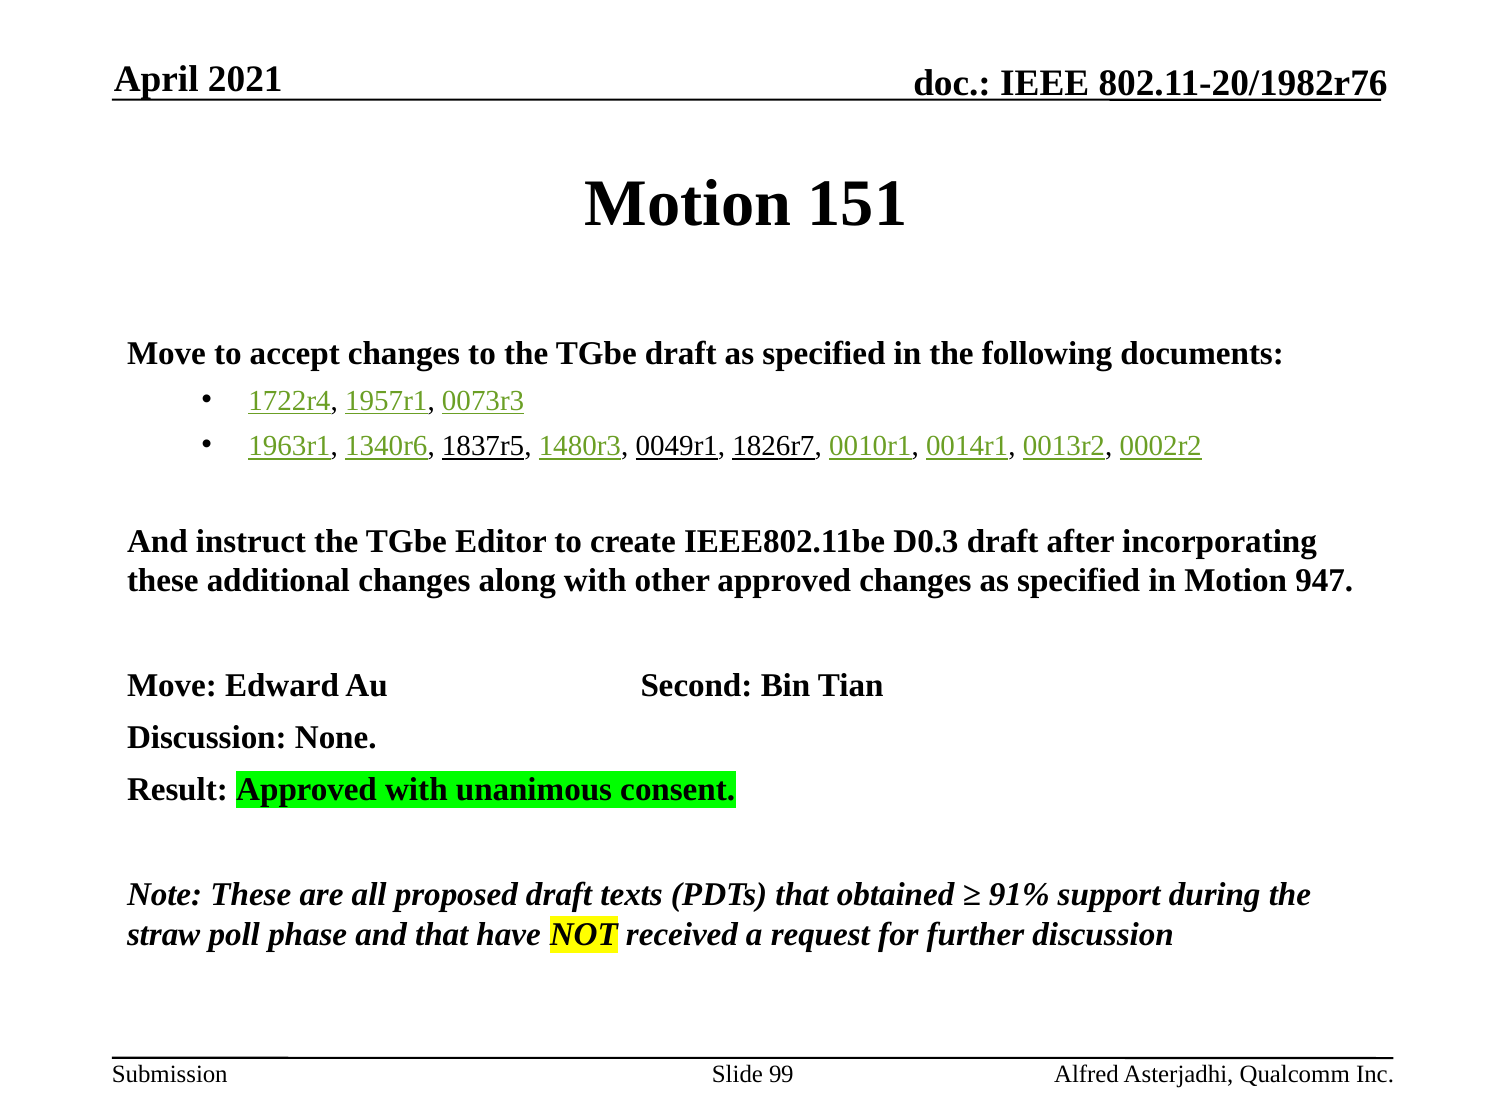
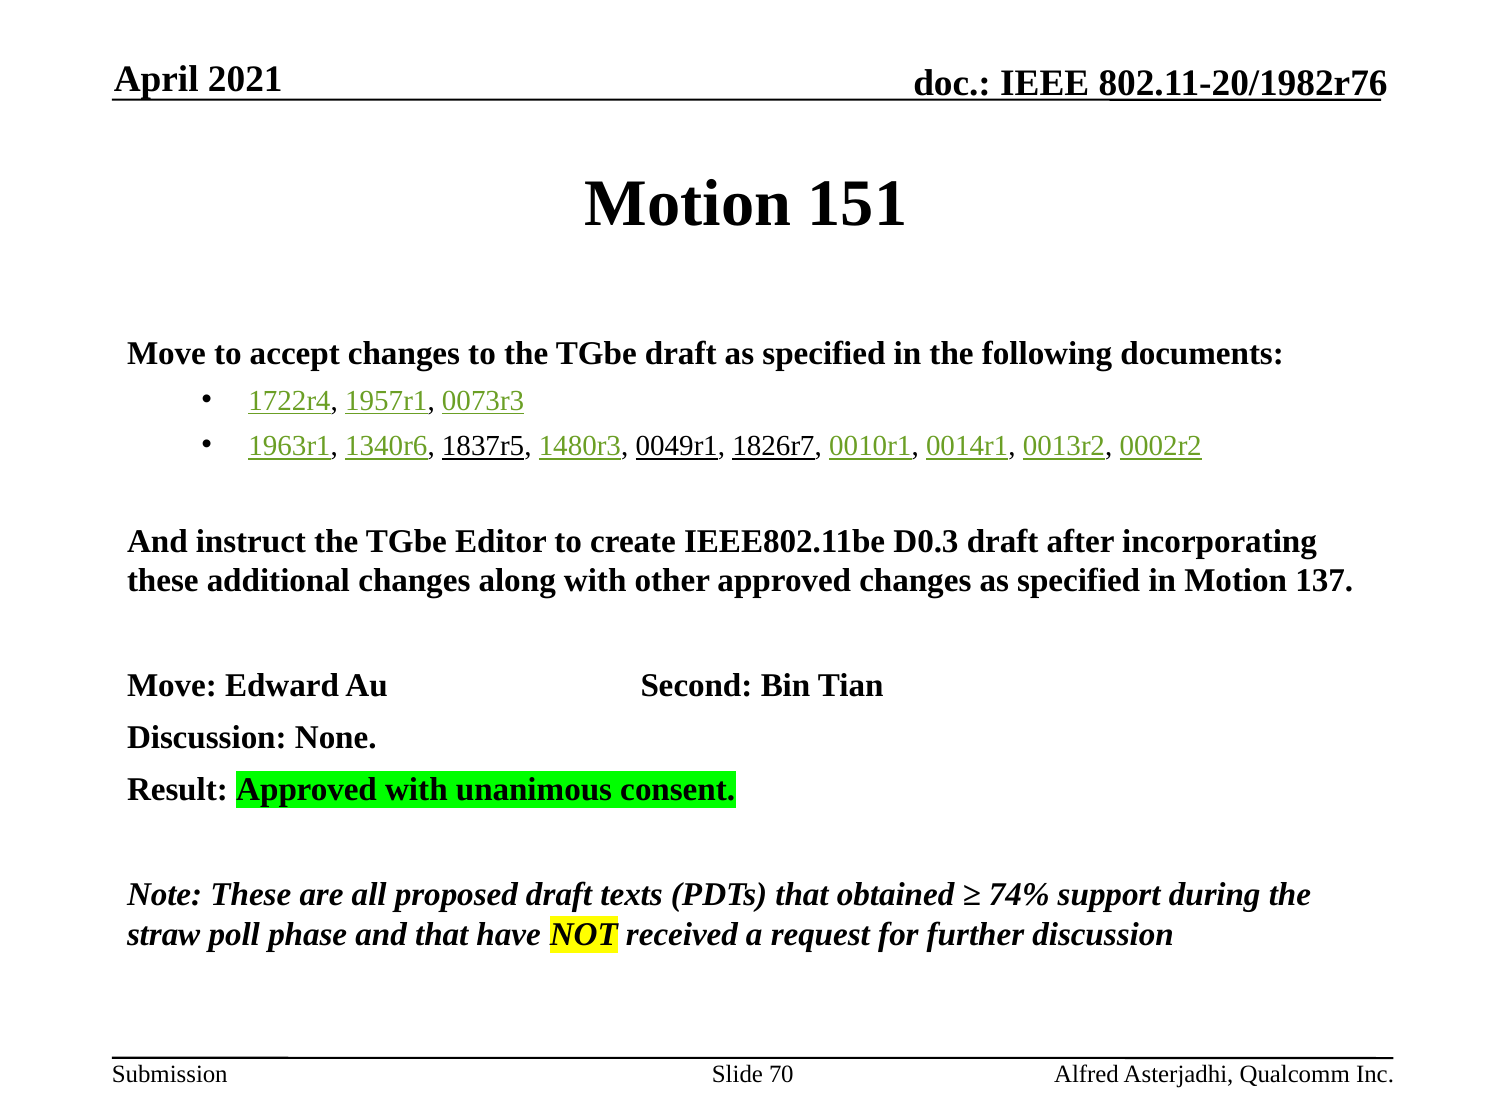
947: 947 -> 137 (1324, 581)
91%: 91% -> 74% (1019, 894)
99: 99 -> 70 (781, 1074)
